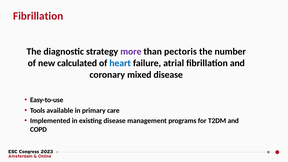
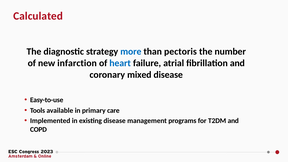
Fibrillation: Fibrillation -> Calculated (38, 16)
more colour: purple -> blue (131, 52)
calculated: calculated -> infarction (77, 63)
